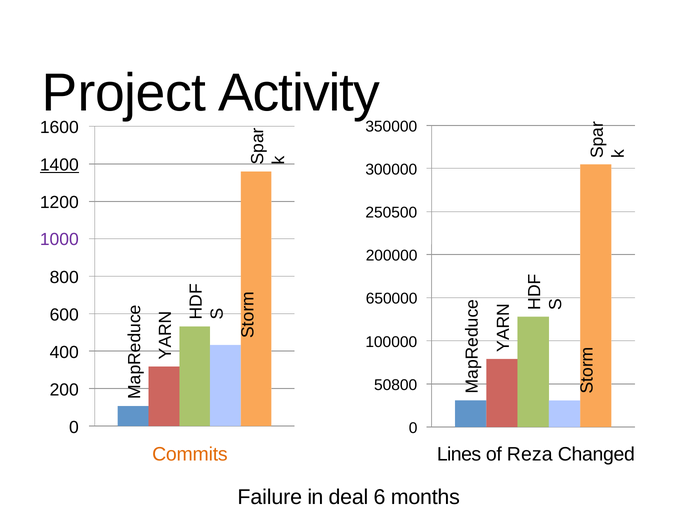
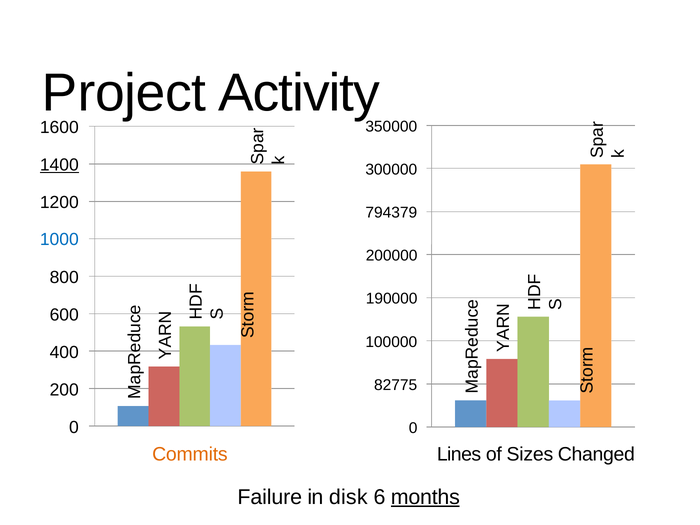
250500: 250500 -> 794379 (391, 213)
1000 colour: purple -> blue (59, 239)
650000: 650000 -> 190000 (392, 298)
50800: 50800 -> 82775 (396, 385)
Reza: Reza -> Sizes (530, 454)
deal: deal -> disk (348, 497)
months underline: none -> present (425, 497)
